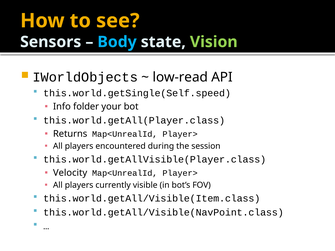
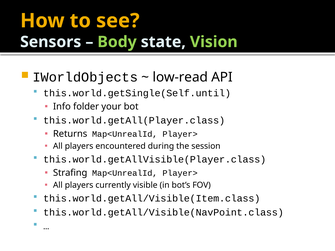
Body colour: light blue -> light green (117, 42)
this.world.getSingle(Self.speed: this.world.getSingle(Self.speed -> this.world.getSingle(Self.until (137, 93)
Velocity: Velocity -> Strafing (70, 173)
